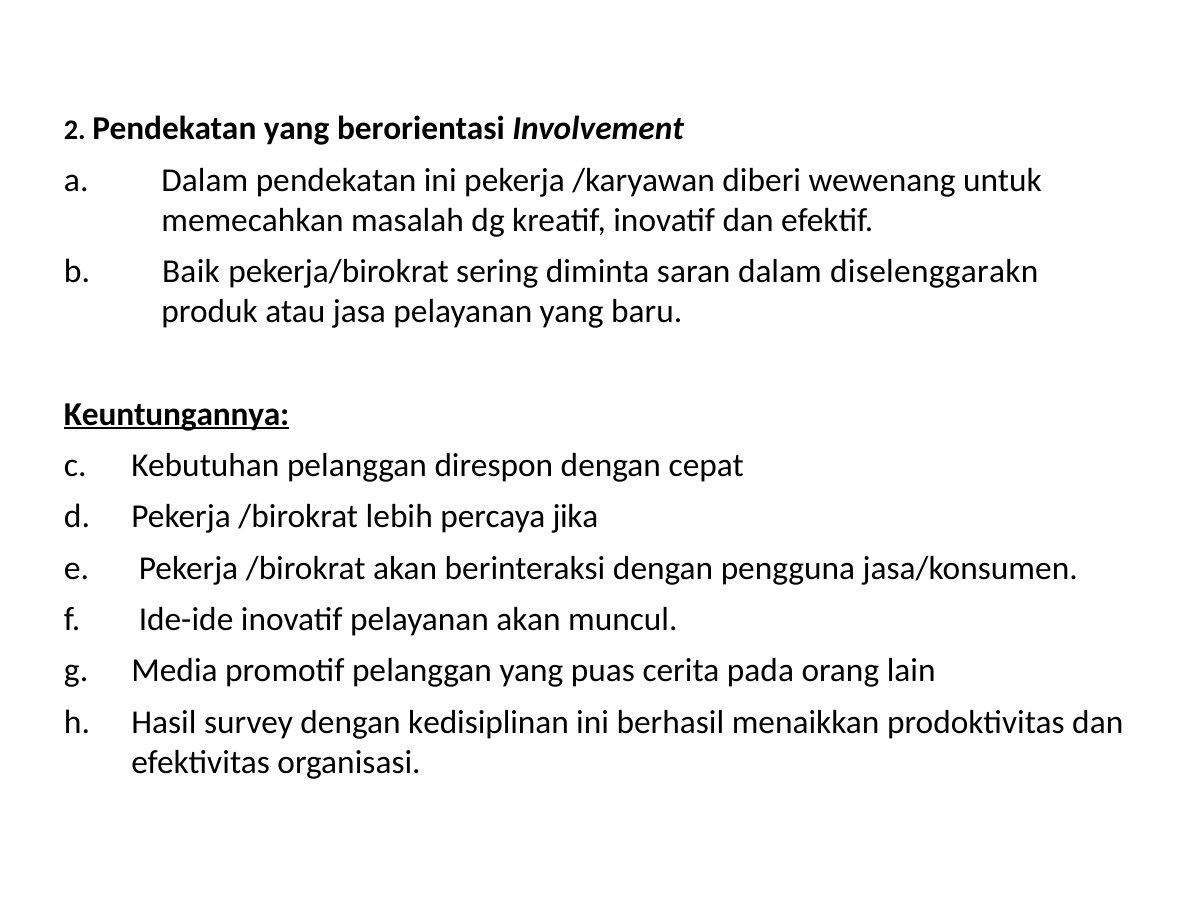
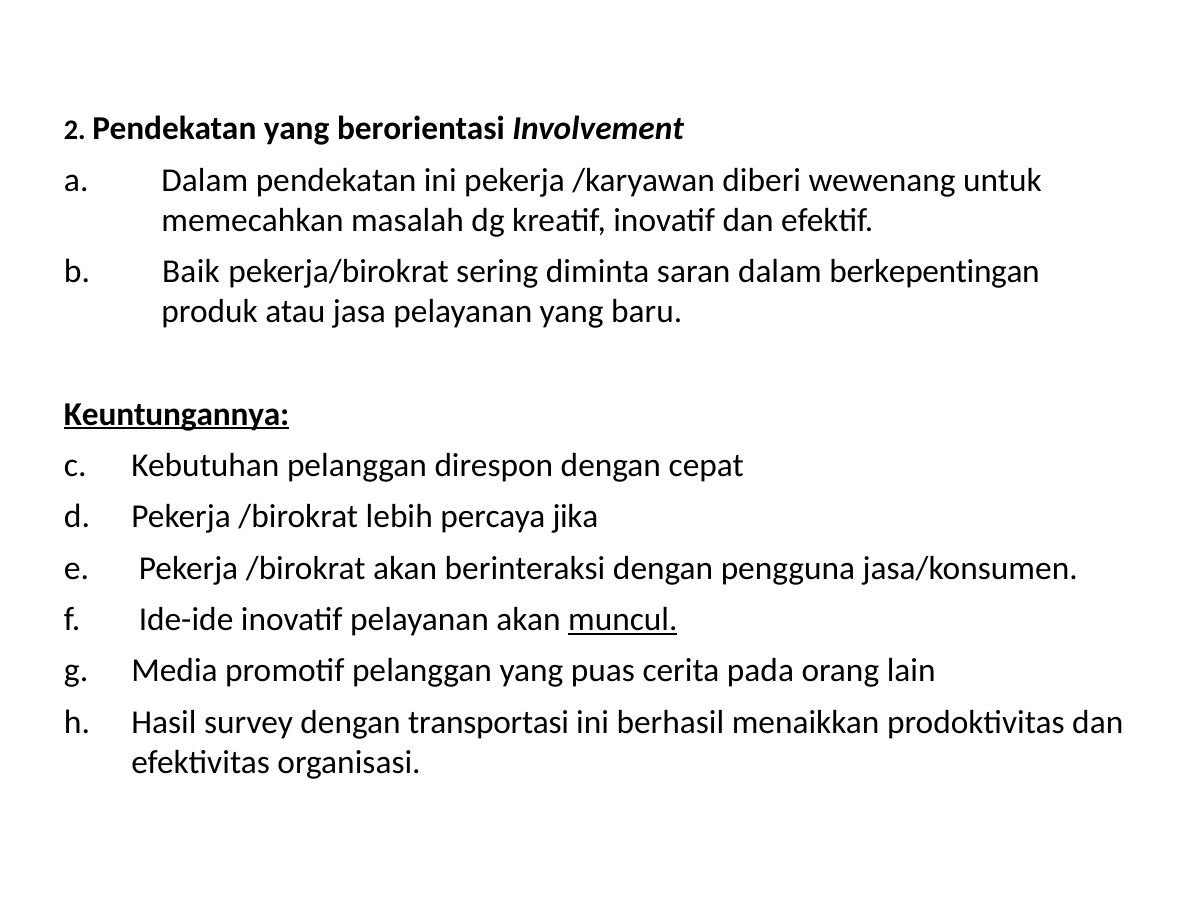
diselenggarakn: diselenggarakn -> berkepentingan (935, 271)
muncul underline: none -> present (623, 620)
kedisiplinan: kedisiplinan -> transportasi (489, 722)
